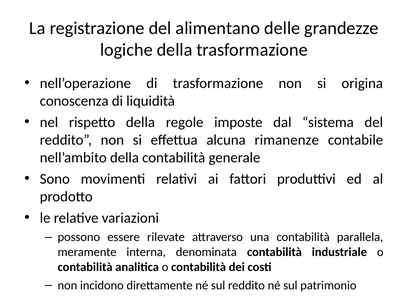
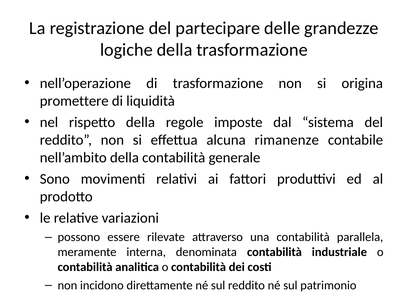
alimentano: alimentano -> partecipare (218, 28)
conoscenza: conoscenza -> promettere (74, 101)
